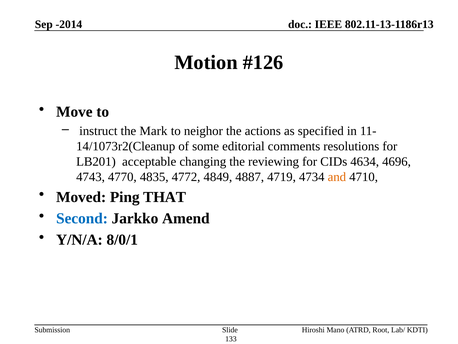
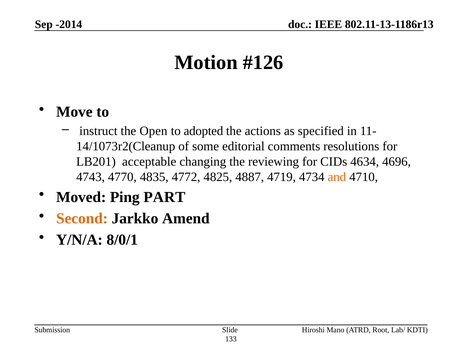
Mark: Mark -> Open (153, 131)
neighor: neighor -> adopted (203, 131)
4849: 4849 -> 4825 (218, 177)
THAT: THAT -> PART (164, 197)
Second colour: blue -> orange (82, 218)
